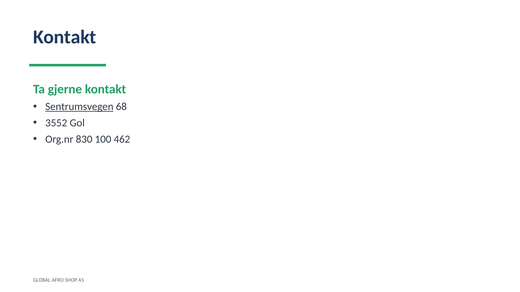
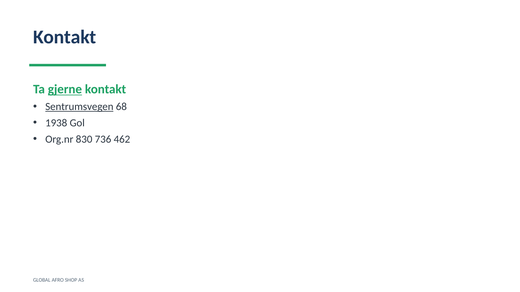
gjerne underline: none -> present (65, 90)
3552: 3552 -> 1938 (56, 123)
100: 100 -> 736 (103, 139)
